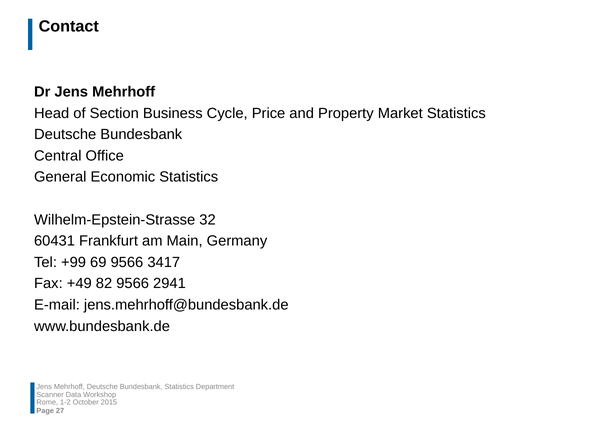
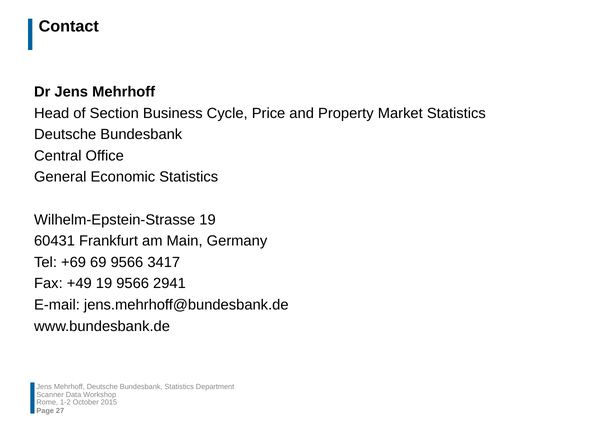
Wilhelm-Epstein-Strasse 32: 32 -> 19 (208, 220)
+99: +99 -> +69 (74, 263)
+49 82: 82 -> 19 (104, 284)
